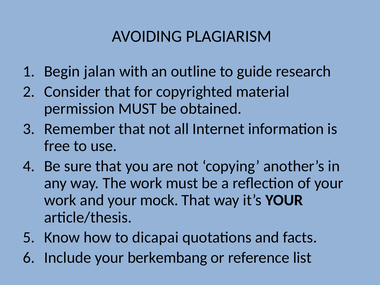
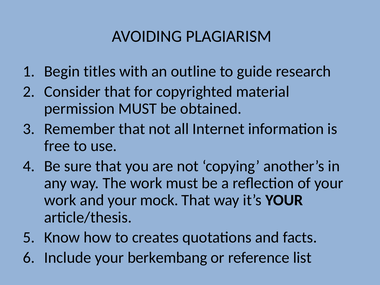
jalan: jalan -> titles (100, 71)
dicapai: dicapai -> creates (155, 237)
